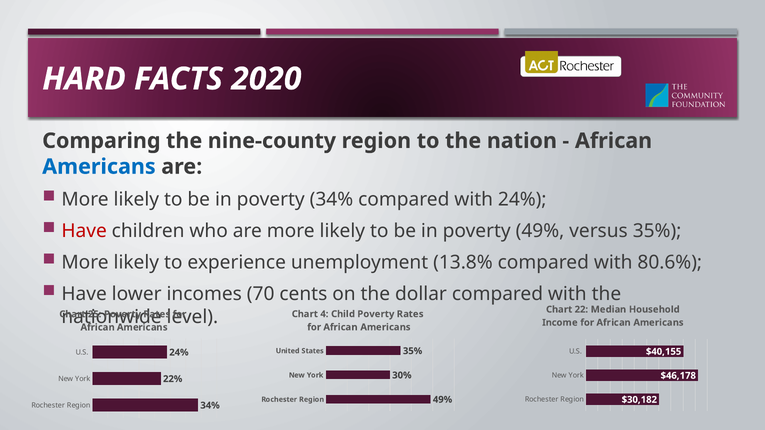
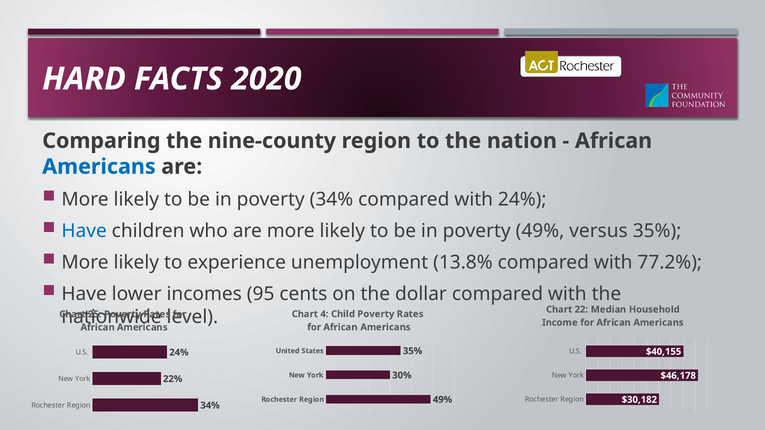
Have colour: red -> blue (84, 231)
80.6%: 80.6% -> 77.2% (670, 263)
70: 70 -> 95 (261, 294)
